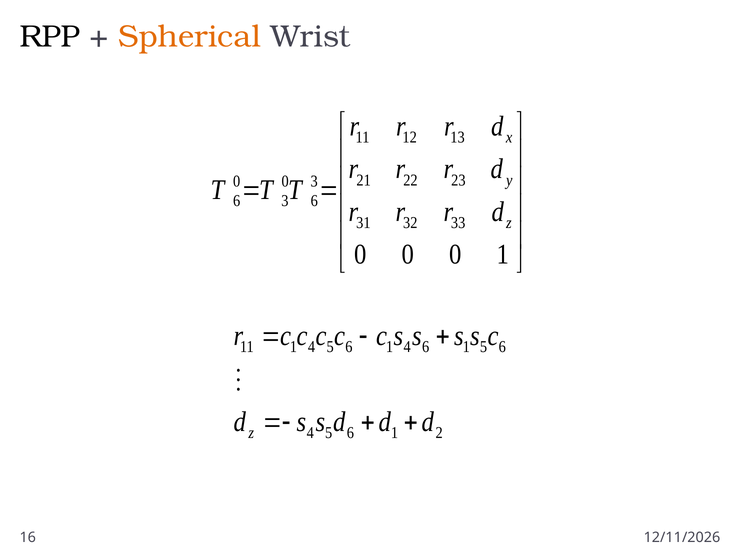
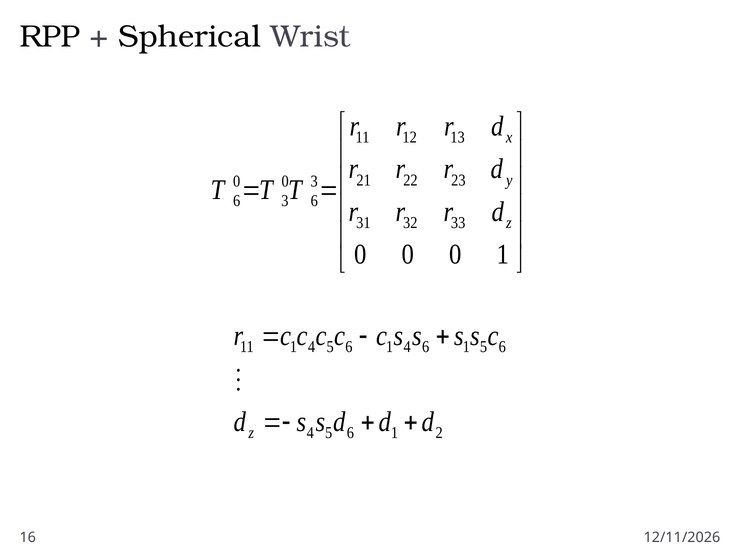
Spherical colour: orange -> black (190, 37)
